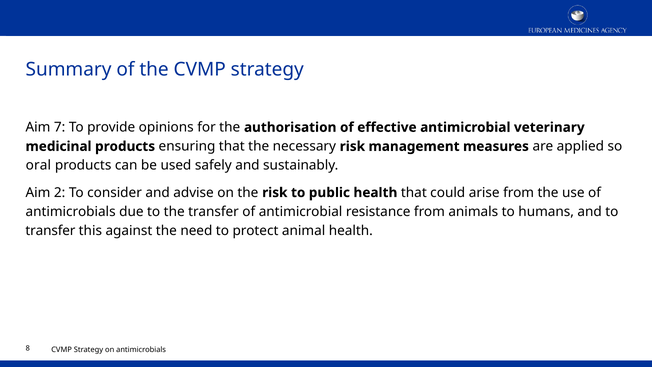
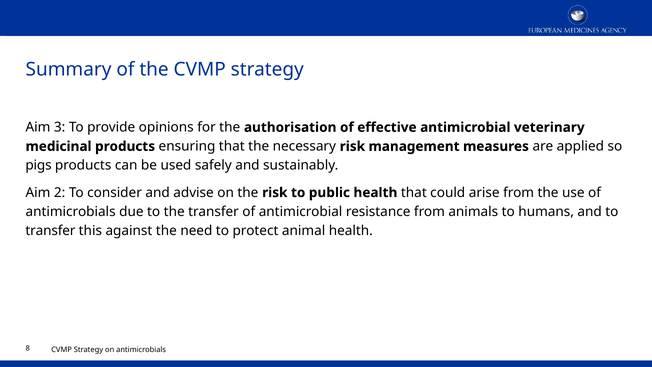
7: 7 -> 3 (60, 127)
oral: oral -> pigs (39, 165)
